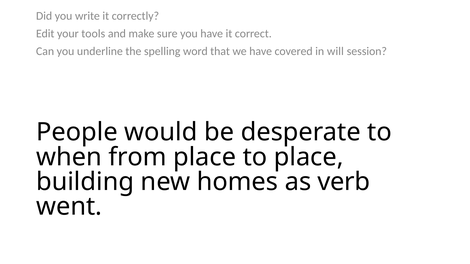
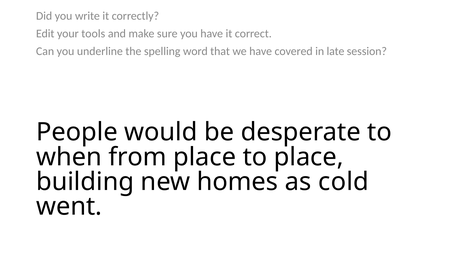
will: will -> late (336, 51)
verb: verb -> cold (344, 182)
